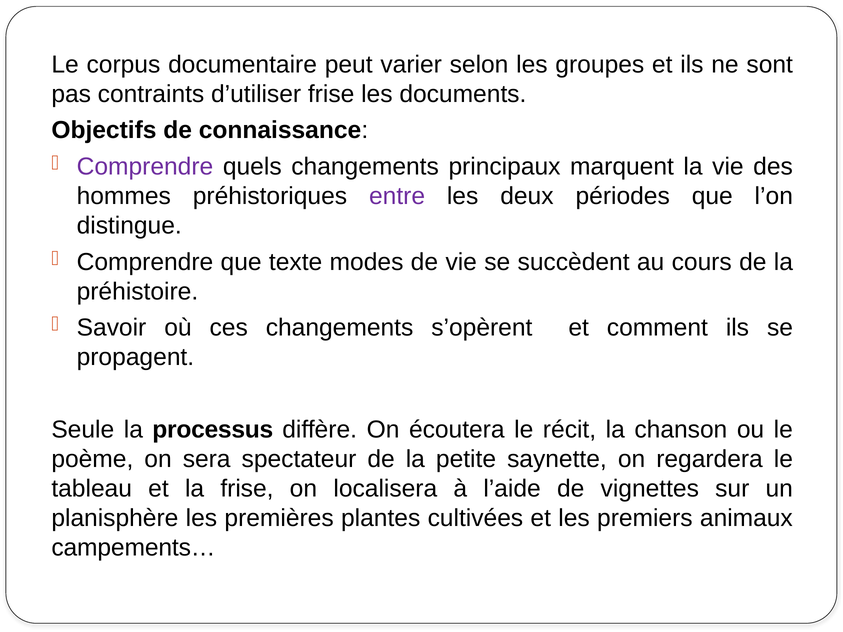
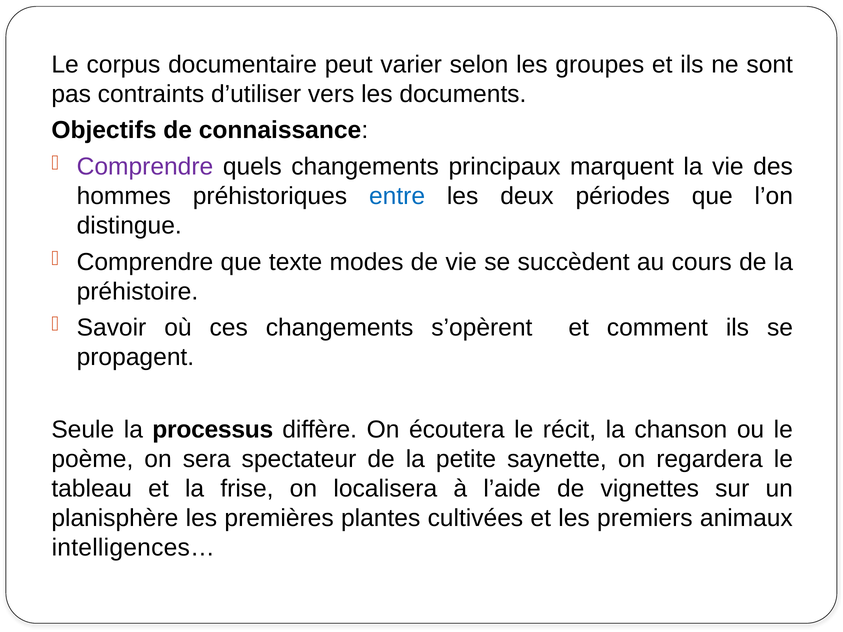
d’utiliser frise: frise -> vers (331, 94)
entre colour: purple -> blue (397, 196)
campements…: campements… -> intelligences… (133, 548)
